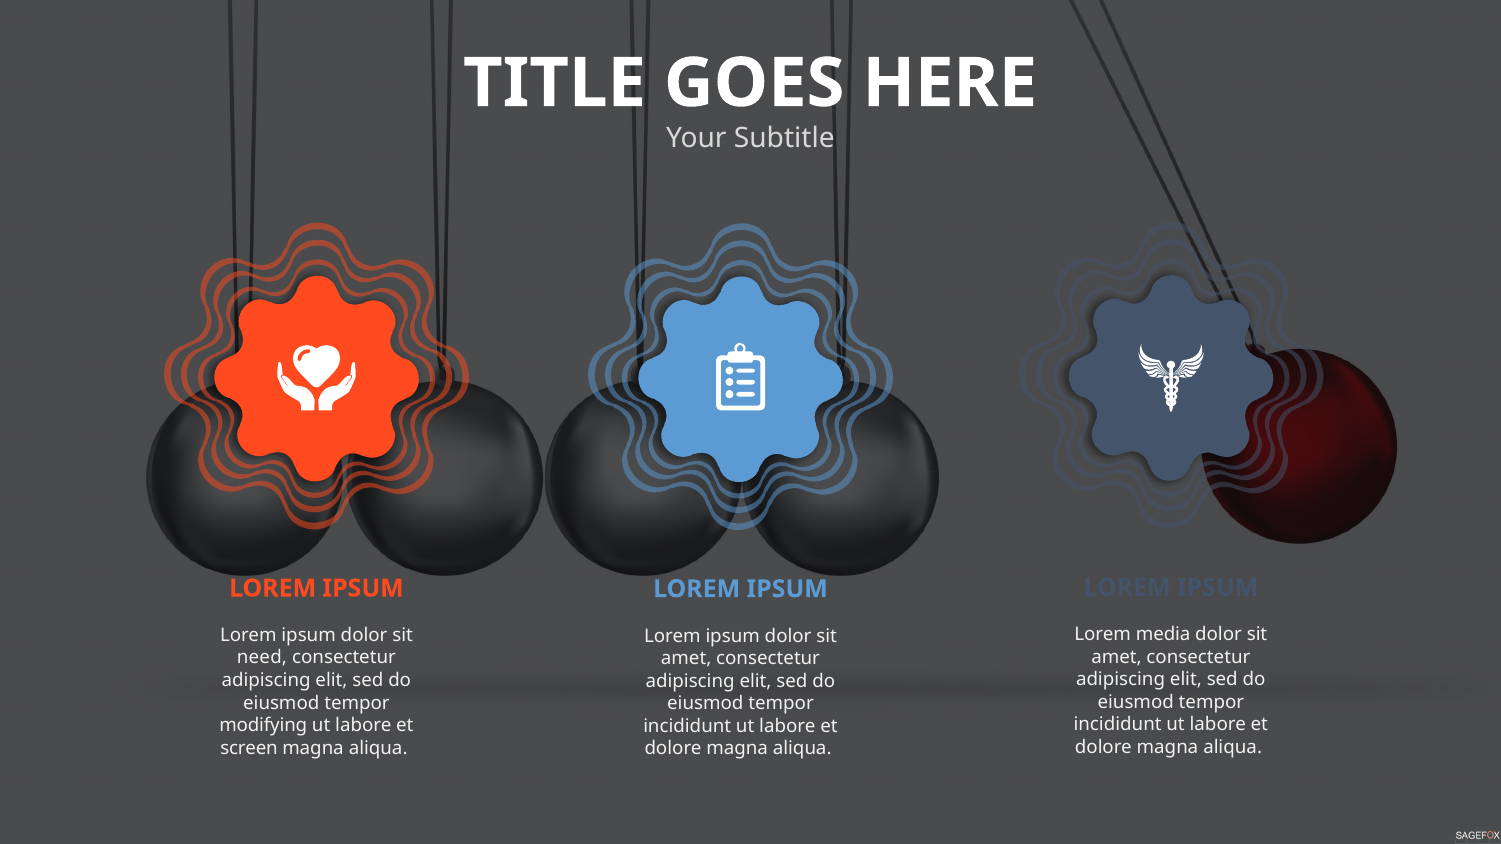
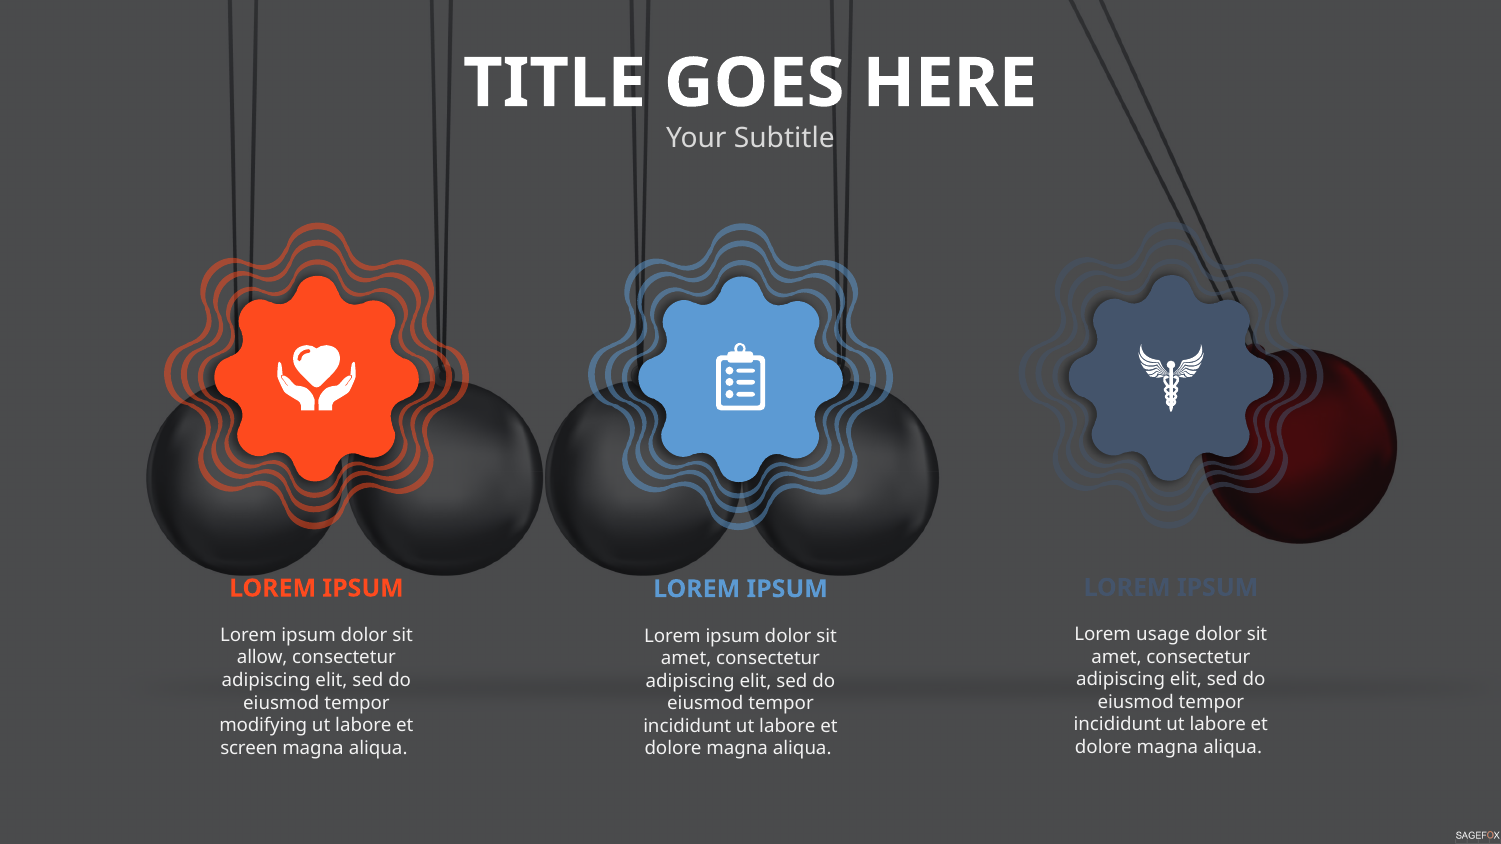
media: media -> usage (1163, 635)
need: need -> allow (262, 658)
